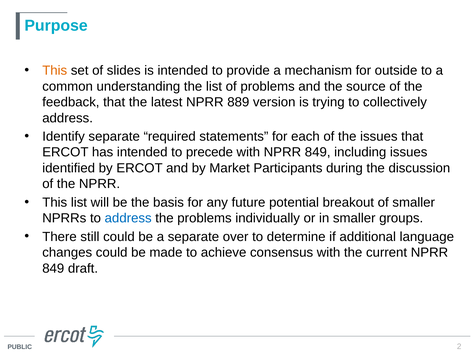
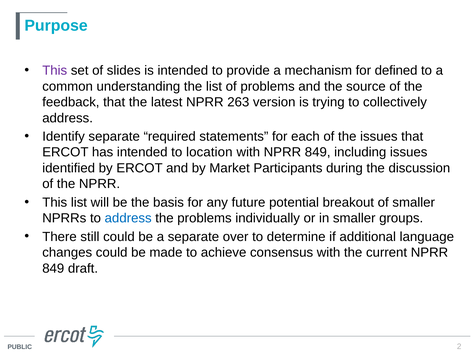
This colour: orange -> purple (55, 71)
outside: outside -> defined (396, 71)
889: 889 -> 263 (238, 102)
precede: precede -> location (209, 152)
